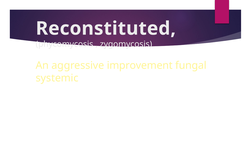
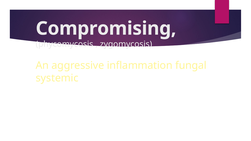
Reconstituted: Reconstituted -> Compromising (106, 29)
improvement: improvement -> inflammation (140, 66)
